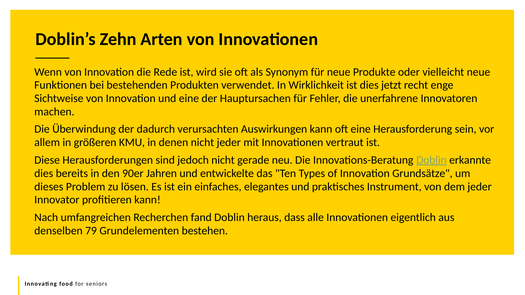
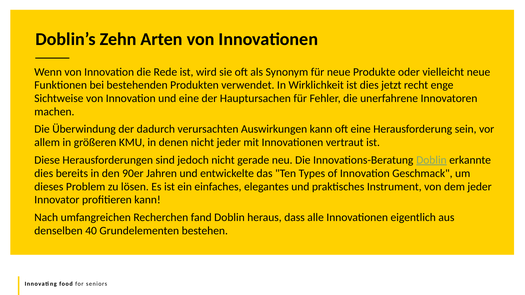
Grundsätze: Grundsätze -> Geschmack (422, 174)
79: 79 -> 40 (91, 231)
